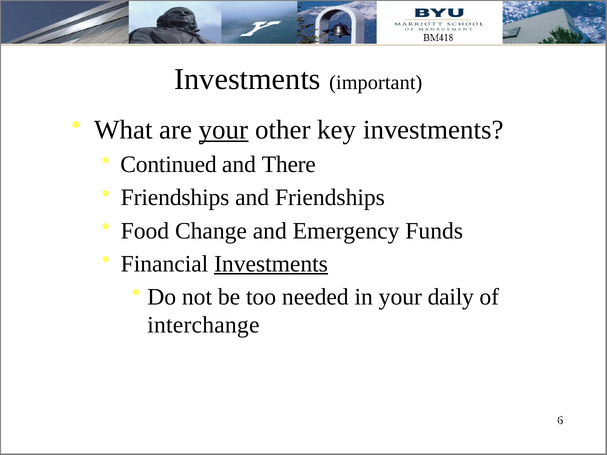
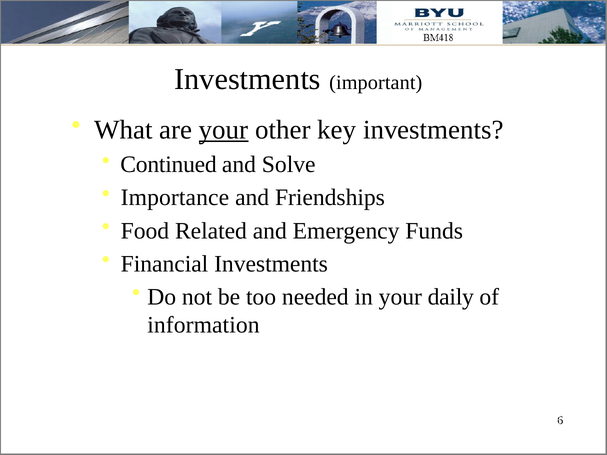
There: There -> Solve (289, 165)
Friendships: Friendships -> Importance (175, 198)
Change: Change -> Related (211, 231)
Investments underline: present -> none (271, 264)
interchange: interchange -> information (203, 325)
